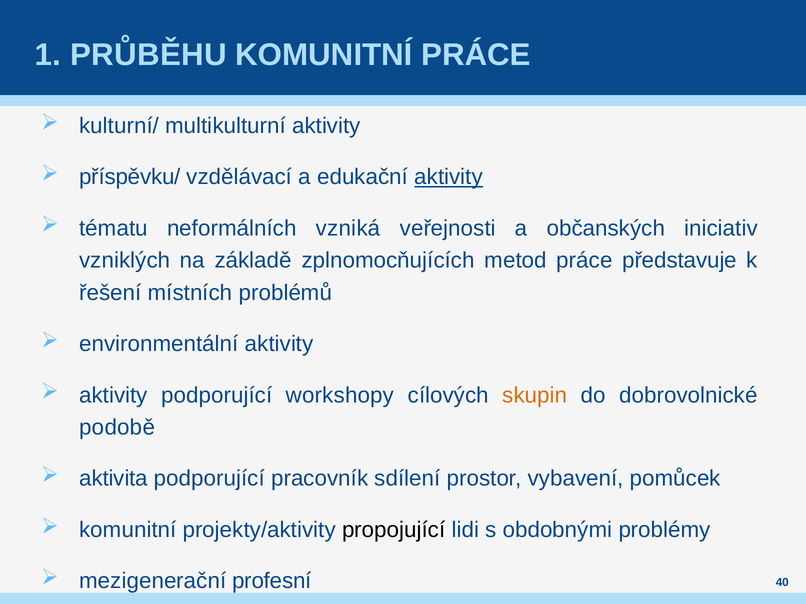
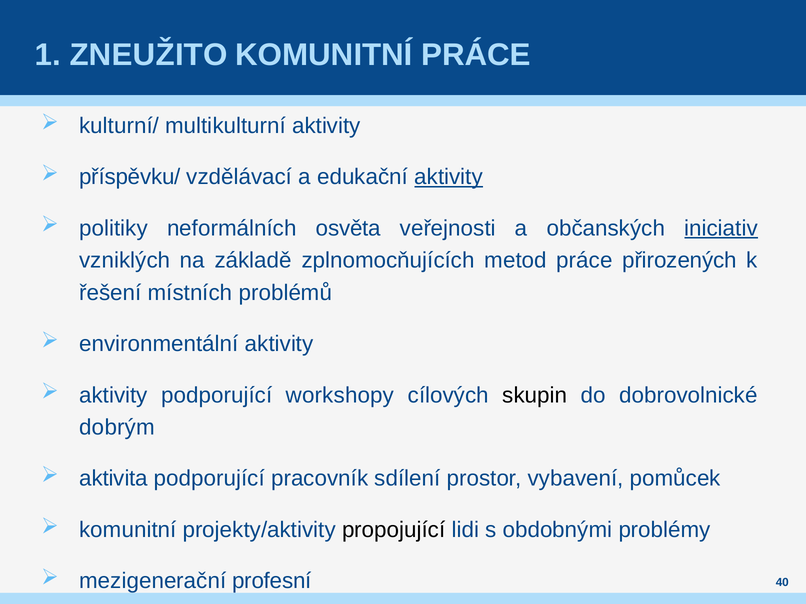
PRŮBĚHU: PRŮBĚHU -> ZNEUŽITO (149, 55)
tématu: tématu -> politiky (114, 228)
vzniká: vzniká -> osvěta (348, 228)
iniciativ underline: none -> present (721, 228)
představuje: představuje -> přirozených (680, 261)
skupin colour: orange -> black (535, 395)
podobě: podobě -> dobrým (117, 428)
